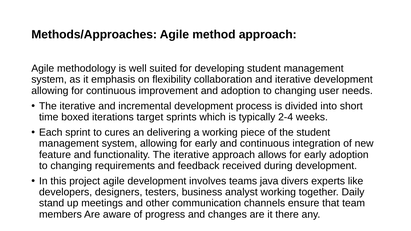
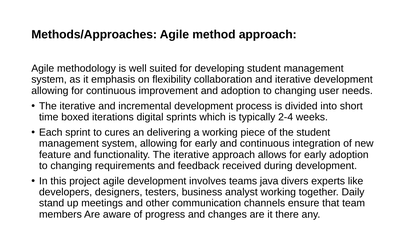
target: target -> digital (150, 117)
